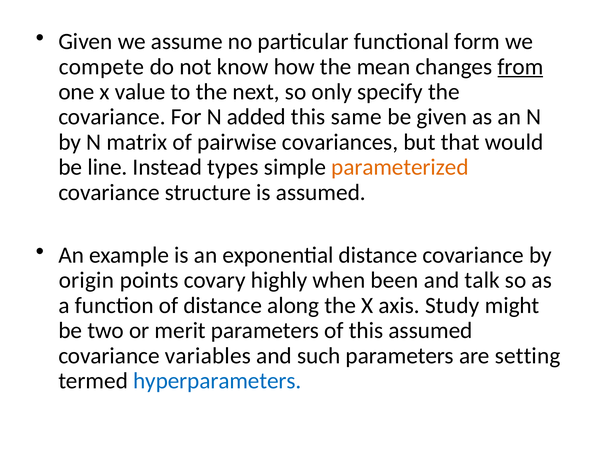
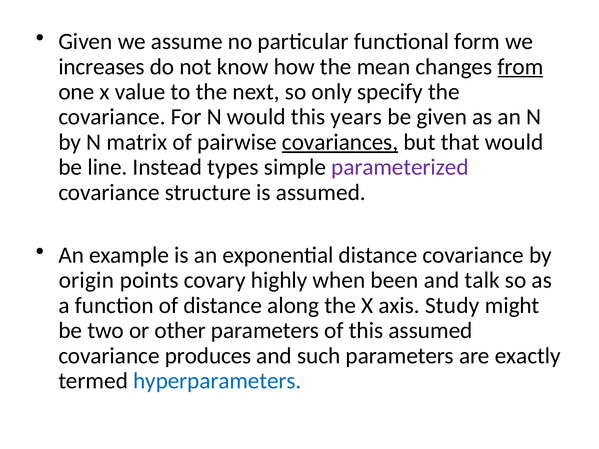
compete: compete -> increases (102, 67)
N added: added -> would (256, 117)
same: same -> years (356, 117)
covariances underline: none -> present (340, 142)
parameterized colour: orange -> purple (400, 167)
merit: merit -> other (180, 331)
variables: variables -> produces (208, 356)
setting: setting -> exactly (528, 356)
